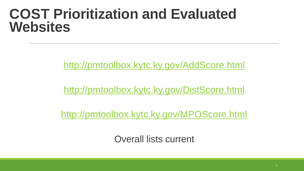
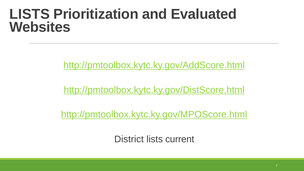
COST: COST -> LISTS (30, 14)
Overall: Overall -> District (129, 139)
